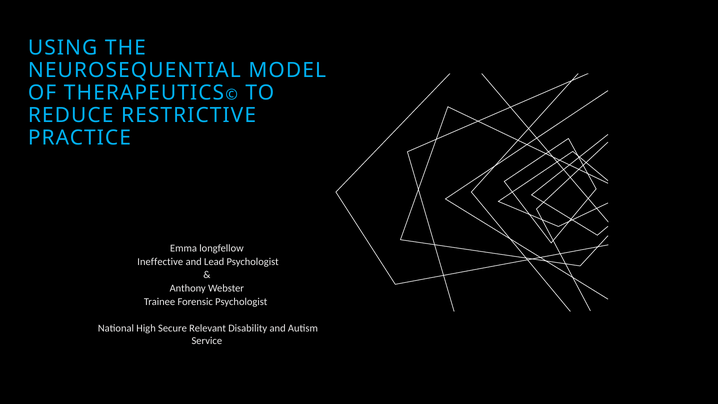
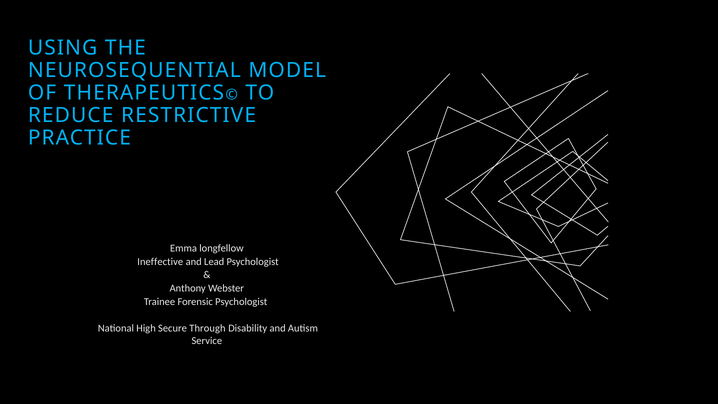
Relevant: Relevant -> Through (207, 328)
